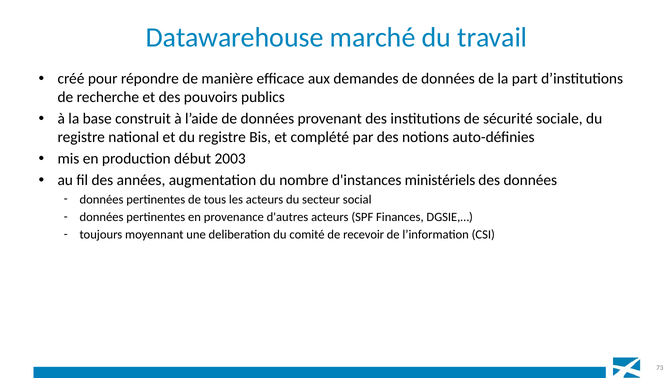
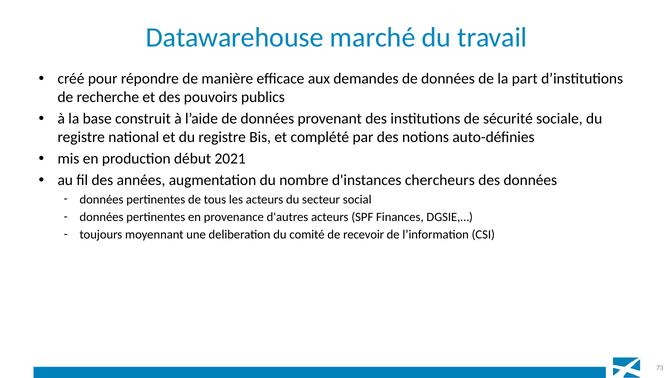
2003: 2003 -> 2021 (230, 159)
ministériels: ministériels -> chercheurs (440, 180)
